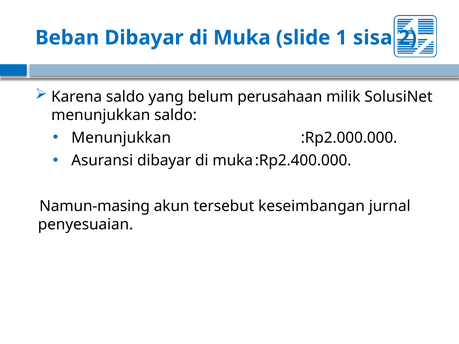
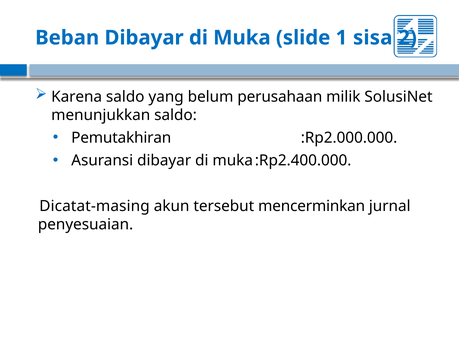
Menunjukkan: Menunjukkan -> Pemutakhiran (121, 138)
Namun-masing: Namun-masing -> Dicatat-masing (95, 206)
keseimbangan: keseimbangan -> mencerminkan (312, 206)
